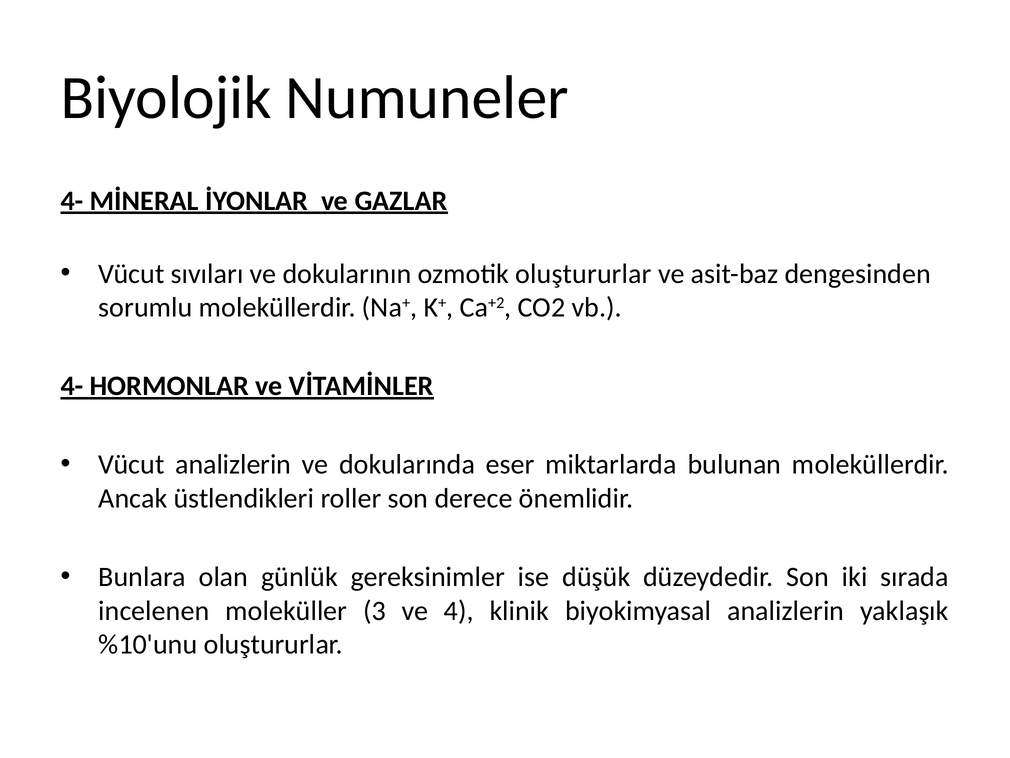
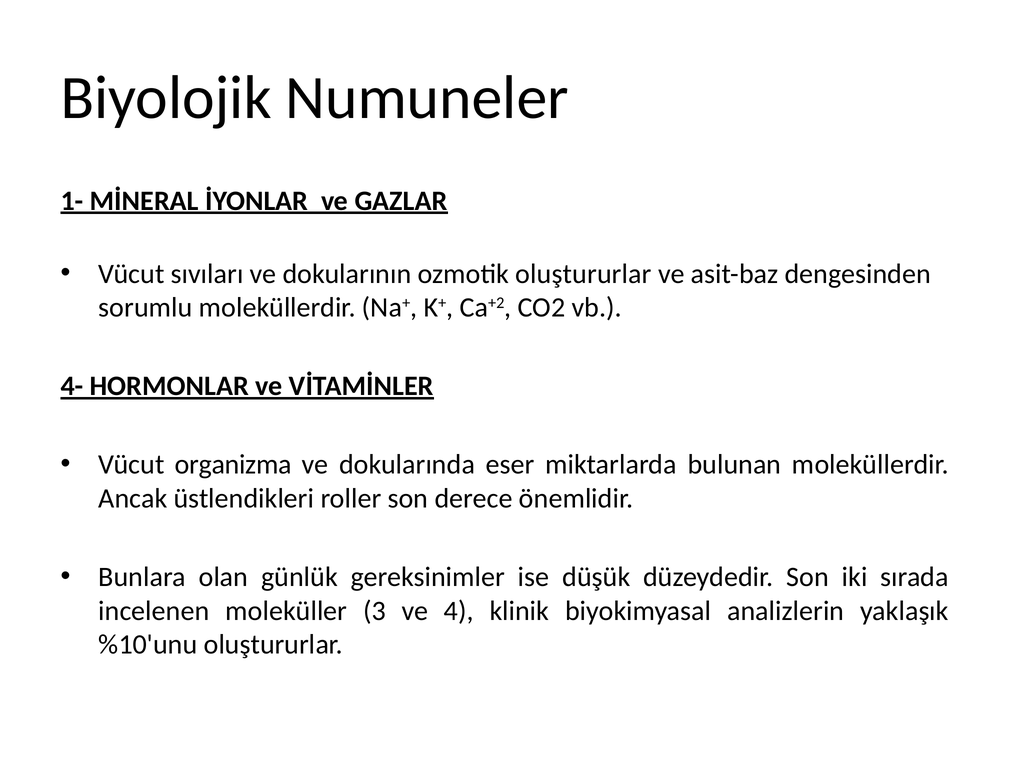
4-: 4- -> 1- (72, 201)
Vücut analizlerin: analizlerin -> organizma (233, 464)
